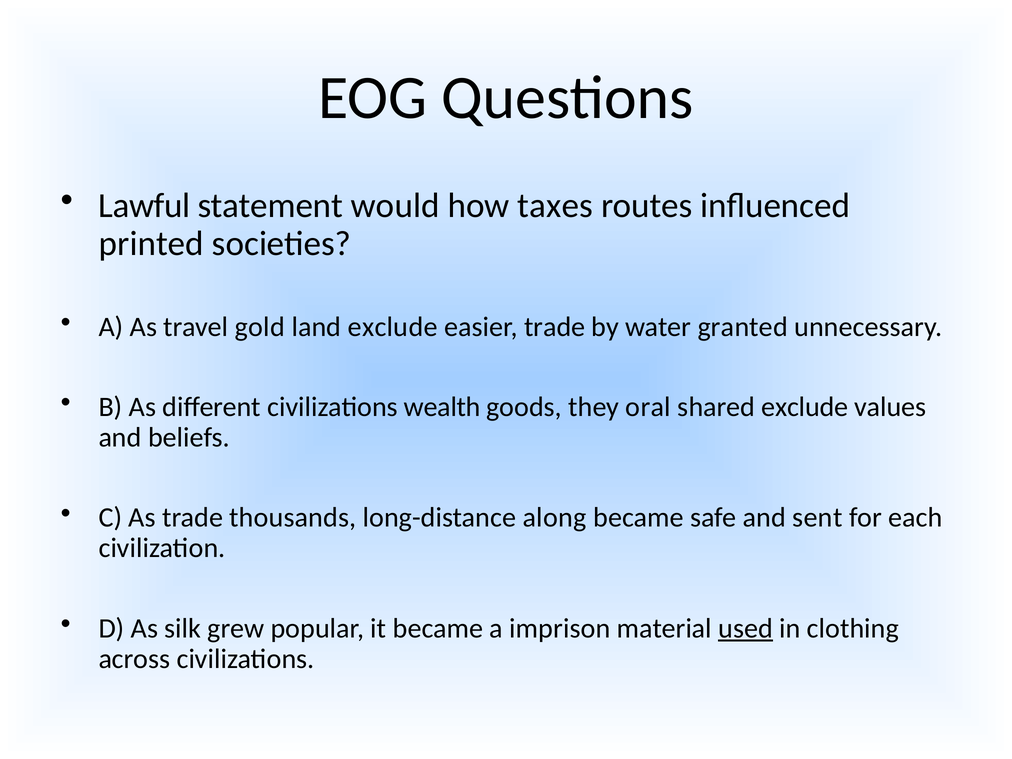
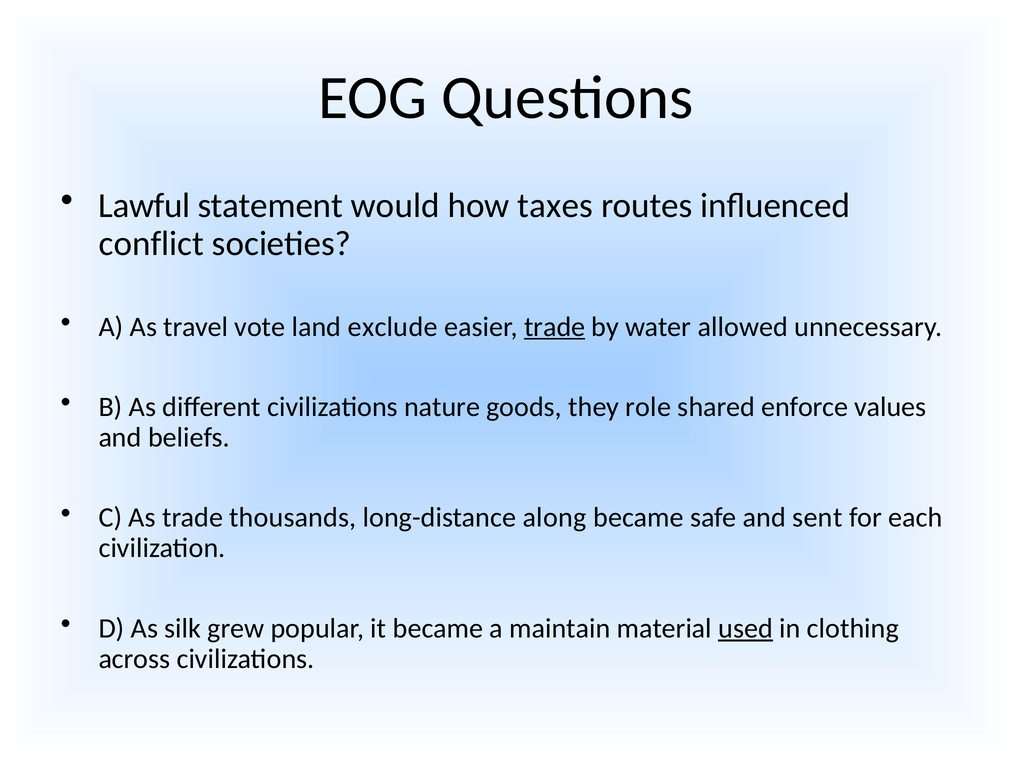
printed: printed -> conflict (151, 244)
gold: gold -> vote (260, 327)
trade underline: none -> present (555, 327)
granted: granted -> allowed (743, 327)
wealth: wealth -> nature (442, 407)
oral: oral -> role (648, 407)
shared exclude: exclude -> enforce (805, 407)
imprison: imprison -> maintain (560, 628)
